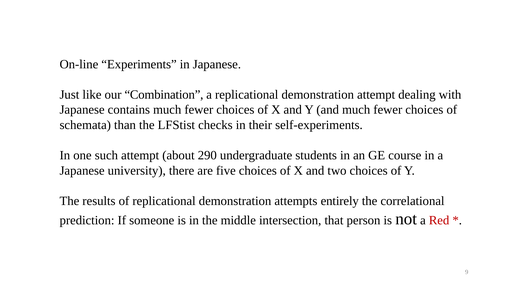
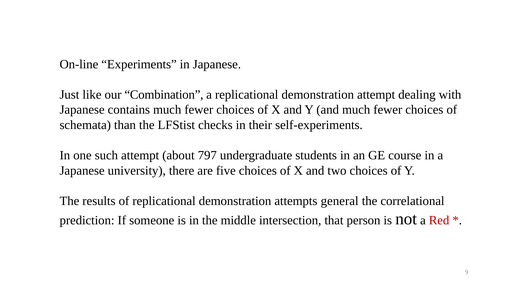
290: 290 -> 797 (207, 155)
entirely: entirely -> general (340, 201)
